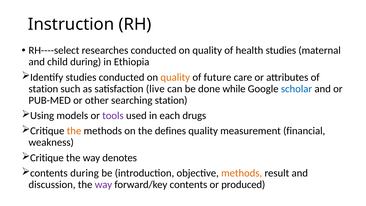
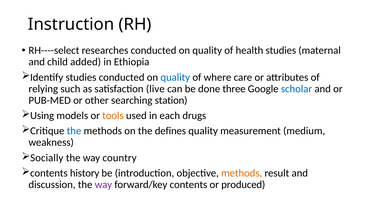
child during: during -> added (86, 62)
quality colour: orange -> blue (175, 77)
future: future -> where (218, 77)
station: station -> relying (43, 89)
while: while -> three (234, 89)
tools colour: purple -> orange (113, 116)
the colour: orange -> blue (74, 131)
financial: financial -> medium (304, 131)
Critique: Critique -> Socially (47, 158)
denotes: denotes -> country (120, 158)
contents during: during -> history (85, 173)
